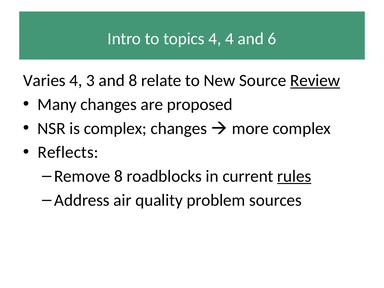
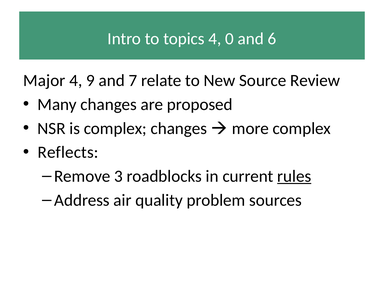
4 4: 4 -> 0 (230, 39)
Varies: Varies -> Major (44, 81)
3: 3 -> 9 (91, 81)
and 8: 8 -> 7 (133, 81)
Review underline: present -> none (315, 81)
Remove 8: 8 -> 3 (118, 176)
